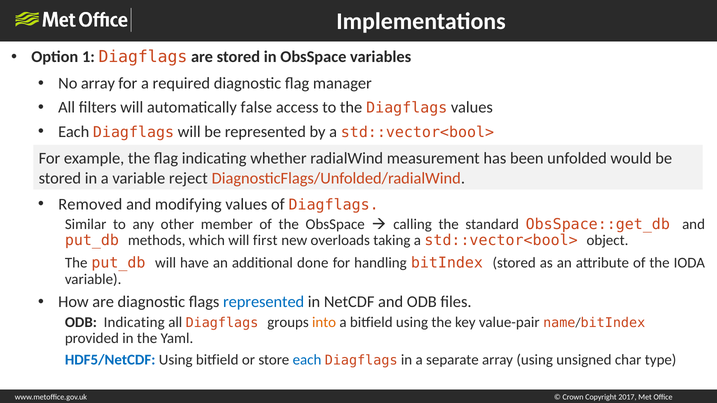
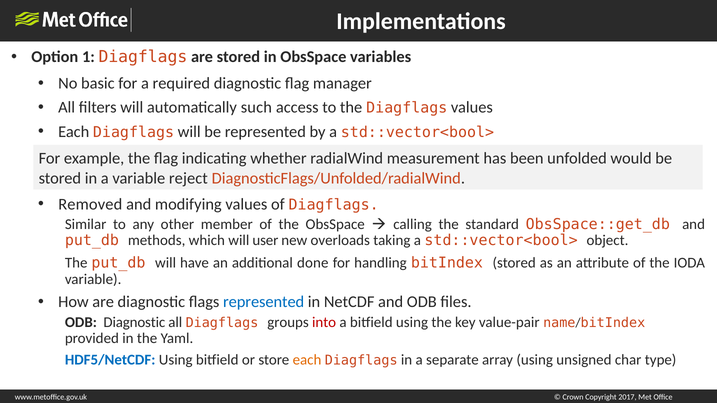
No array: array -> basic (98, 83)
false: false -> such (256, 108)
first: first -> user (265, 241)
ODB Indicating: Indicating -> Diagnostic (134, 322)
into colour: orange -> red (324, 322)
each colour: blue -> orange (307, 360)
